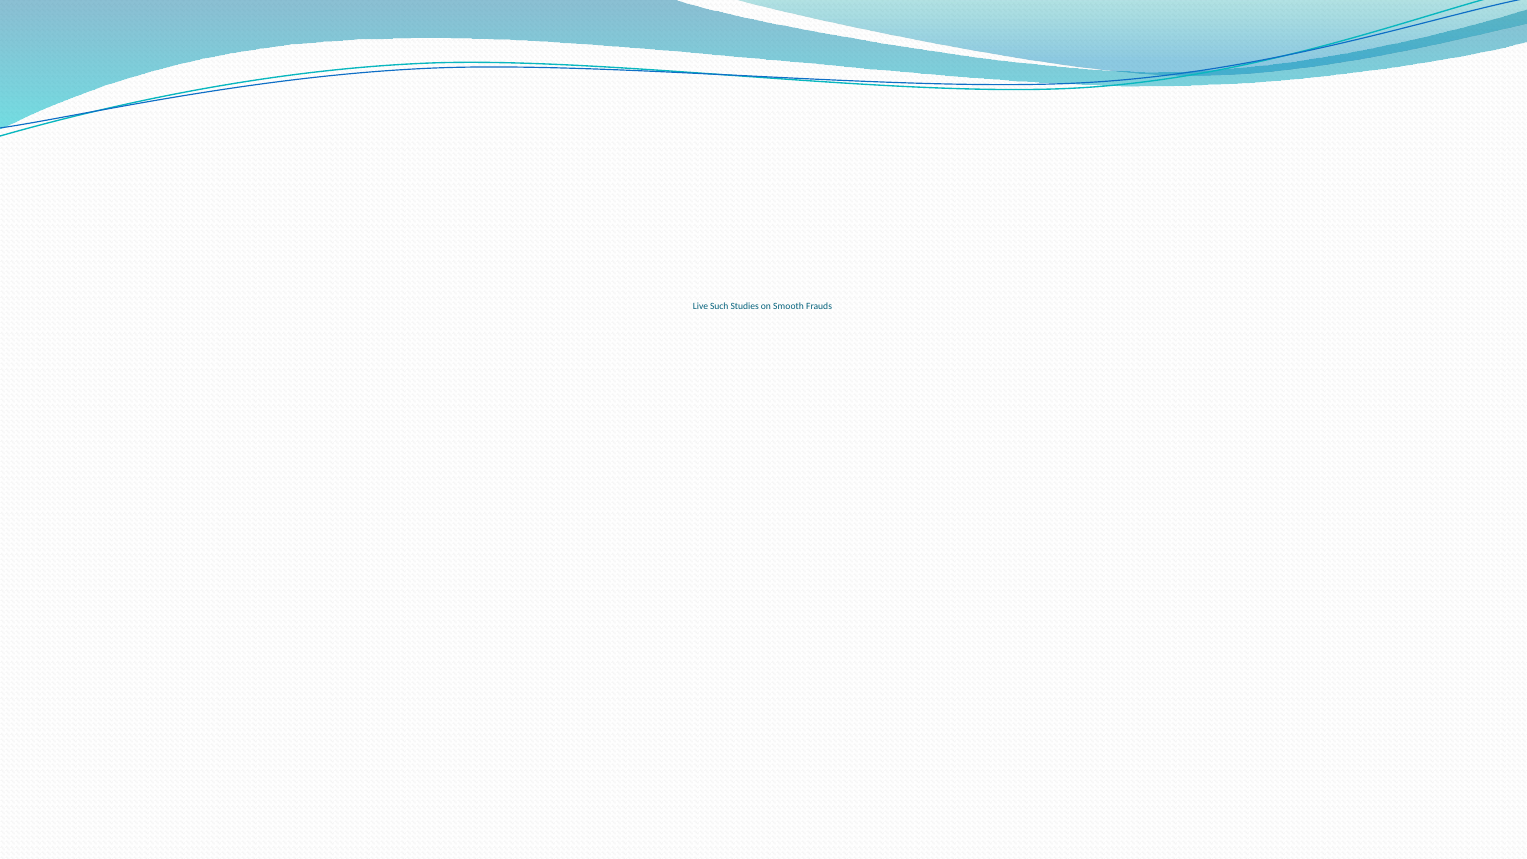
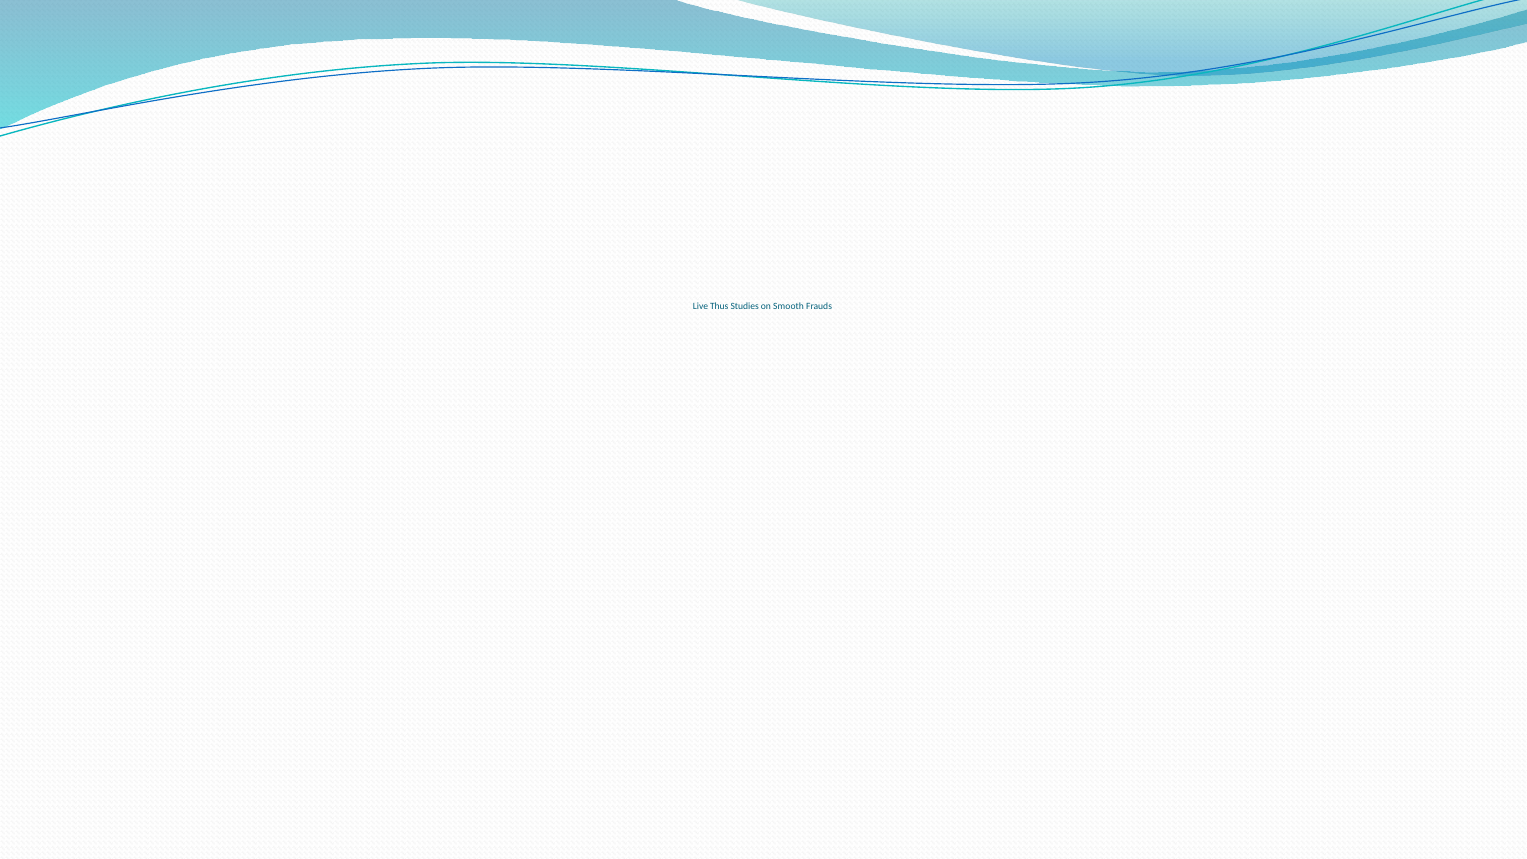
Such: Such -> Thus (719, 306)
